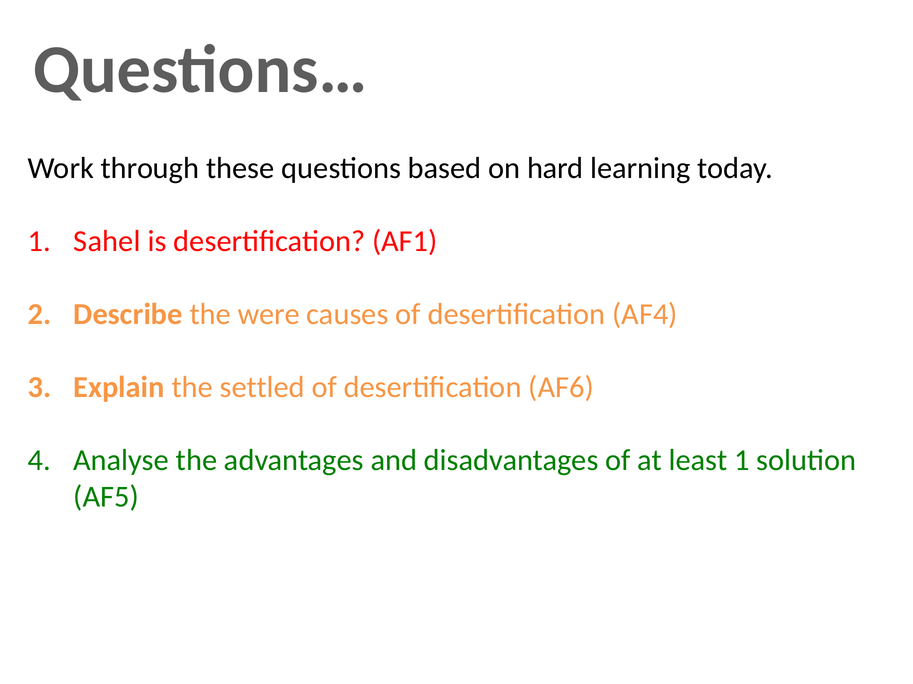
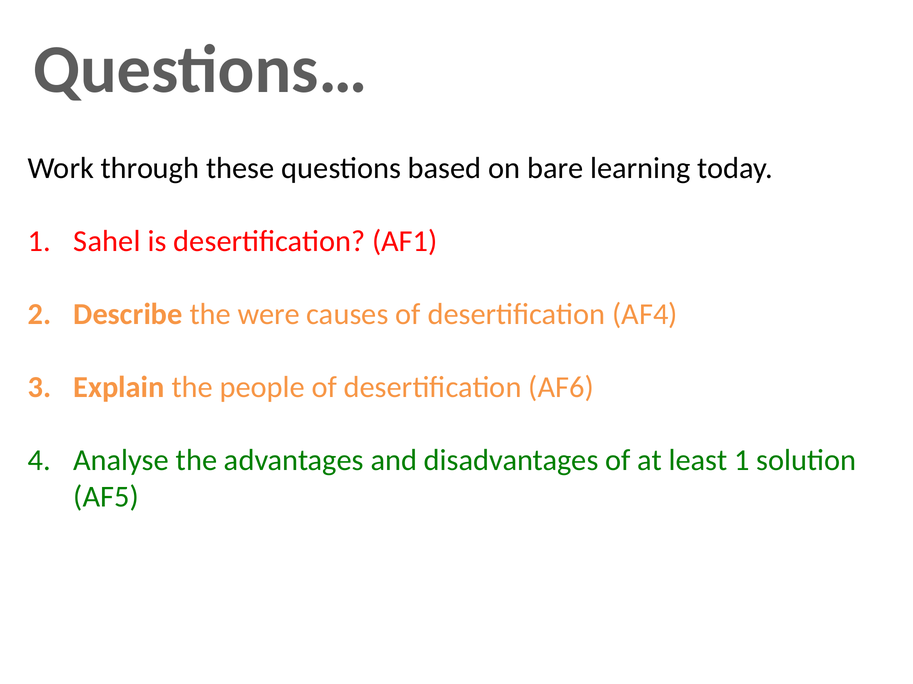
hard: hard -> bare (555, 169)
settled: settled -> people (262, 388)
